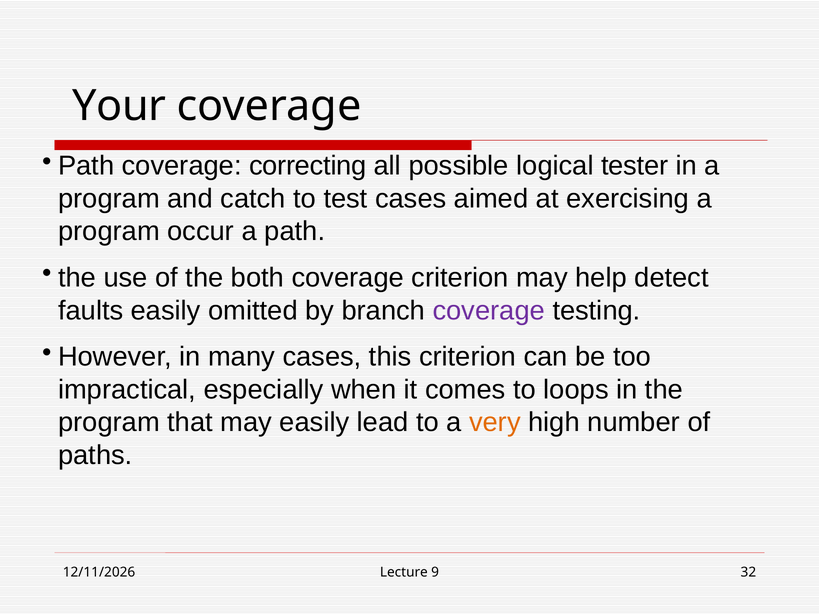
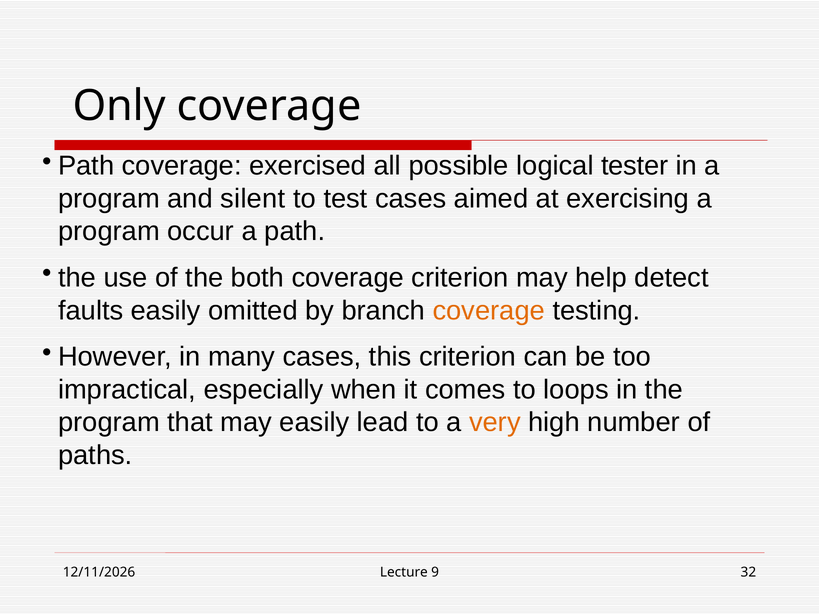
Your: Your -> Only (119, 106)
correcting: correcting -> exercised (308, 166)
catch: catch -> silent (253, 199)
coverage colour: purple -> orange (489, 311)
